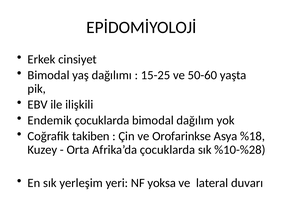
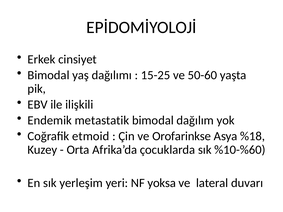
Endemik çocuklarda: çocuklarda -> metastatik (102, 121)
takiben: takiben -> etmoid (91, 136)
%10-%28: %10-%28 -> %10-%60 (240, 150)
